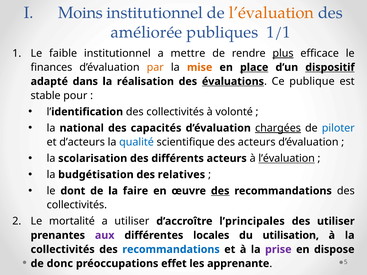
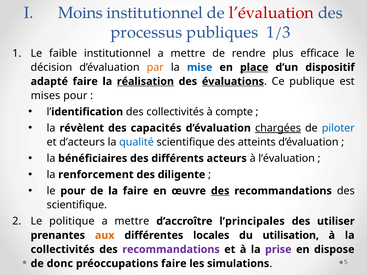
l’évaluation colour: orange -> red (271, 13)
améliorée: améliorée -> processus (146, 32)
1/1: 1/1 -> 1/3 (278, 32)
plus underline: present -> none (283, 53)
finances: finances -> décision (51, 67)
mise colour: orange -> blue (200, 67)
dispositif underline: present -> none (330, 67)
adapté dans: dans -> faire (85, 82)
réalisation underline: none -> present (145, 82)
stable: stable -> mises (46, 96)
volonté: volonté -> compte (234, 112)
national: national -> révèlent (82, 128)
des acteurs: acteurs -> atteints (257, 142)
scolarisation: scolarisation -> bénéficiaires (93, 159)
l’évaluation underline: present -> none (287, 159)
budgétisation: budgétisation -> renforcement (96, 175)
relatives: relatives -> diligente (182, 175)
le dont: dont -> pour (73, 191)
collectivités: collectivités -> scientifique (77, 205)
mortalité: mortalité -> politique (72, 221)
utiliser: utiliser -> mettre (132, 221)
aux colour: purple -> orange (105, 236)
recommandations colour: blue -> purple (171, 250)
préoccupations effet: effet -> faire (174, 264)
apprenante: apprenante -> simulations (238, 264)
